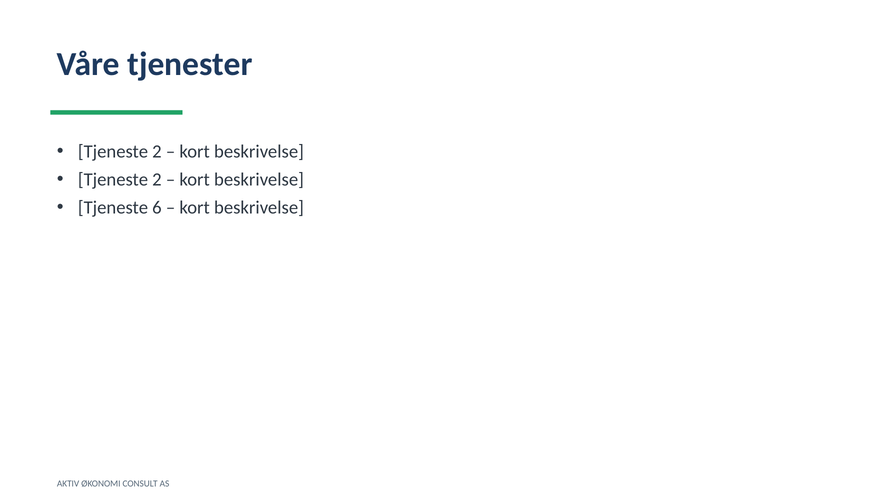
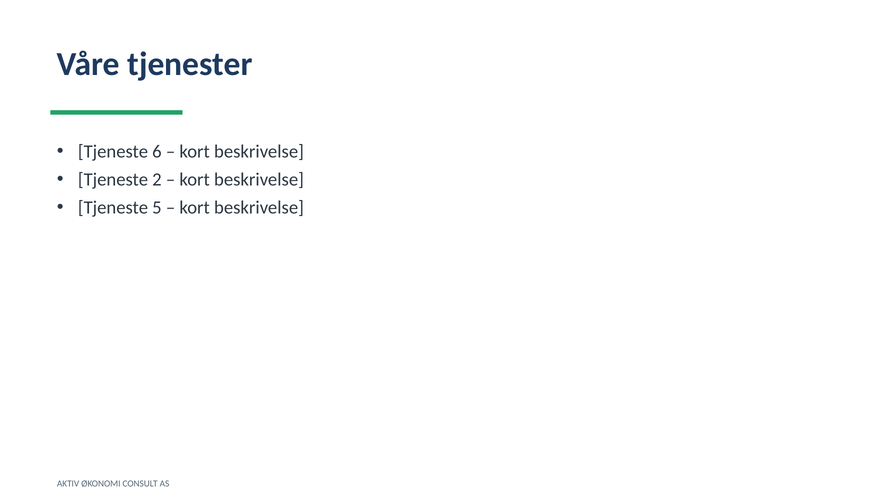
2: 2 -> 6 (157, 152)
6: 6 -> 5 (157, 208)
